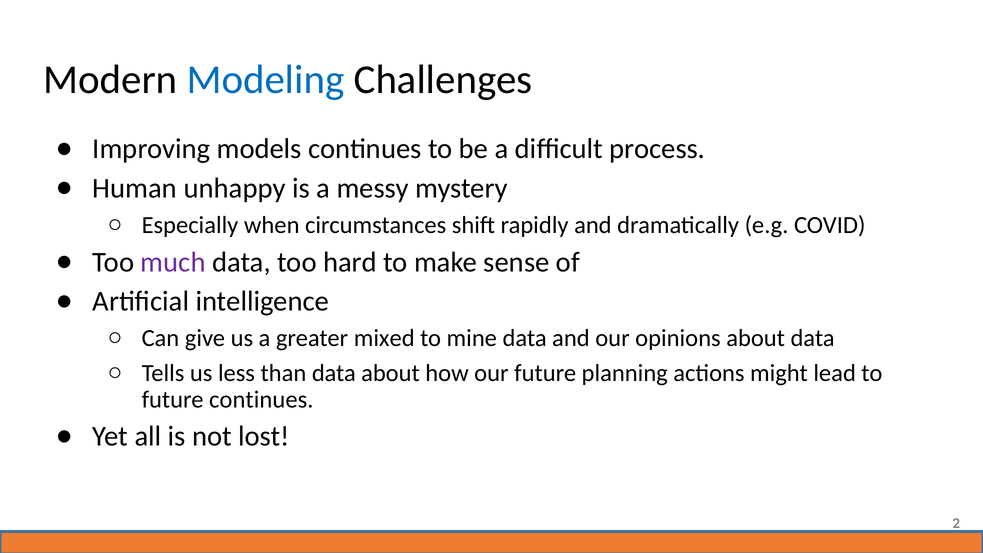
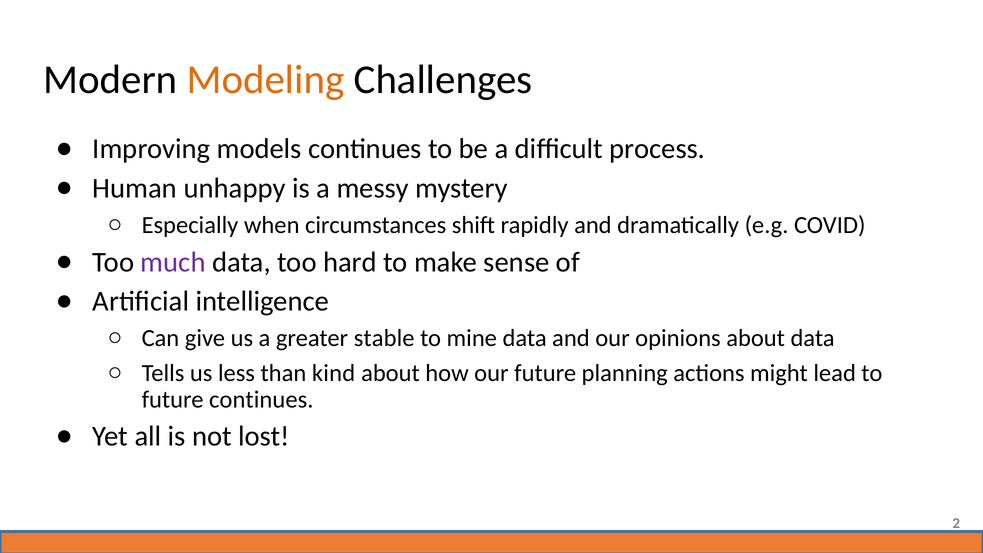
Modeling colour: blue -> orange (266, 80)
mixed: mixed -> stable (384, 338)
than data: data -> kind (334, 373)
